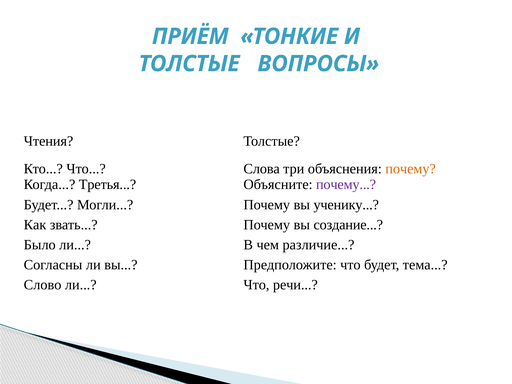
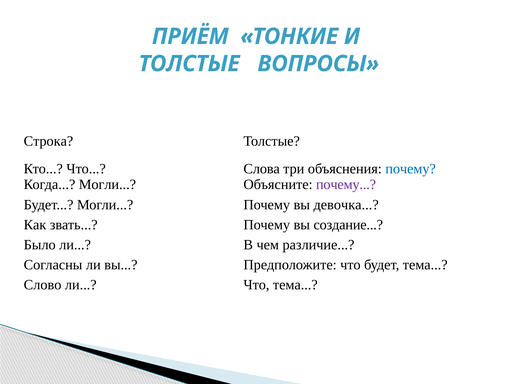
Чтения: Чтения -> Строка (48, 141)
почему colour: orange -> blue (411, 169)
Когда Третья: Третья -> Могли (107, 185)
ученику: ученику -> девочка (346, 205)
Что речи: речи -> тема (295, 285)
